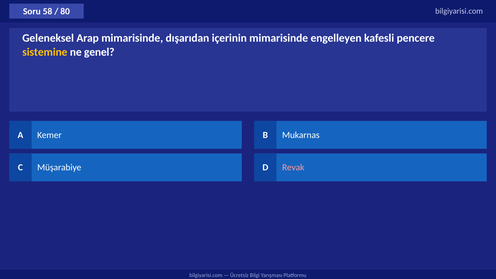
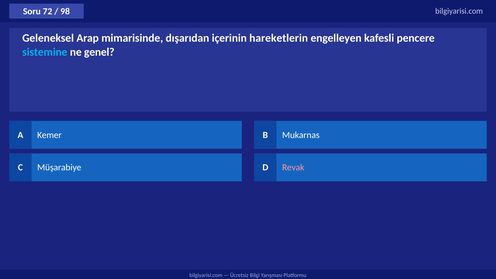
58: 58 -> 72 (48, 11)
80: 80 -> 98 (65, 11)
içerinin mimarisinde: mimarisinde -> hareketlerin (279, 38)
sistemine colour: yellow -> light blue (45, 52)
